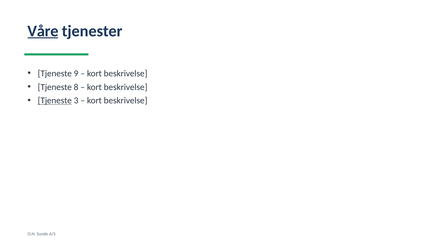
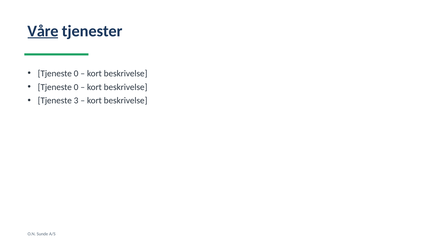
9: 9 -> 0 (76, 74)
8: 8 -> 0 (76, 87)
Tjeneste underline: present -> none (55, 101)
